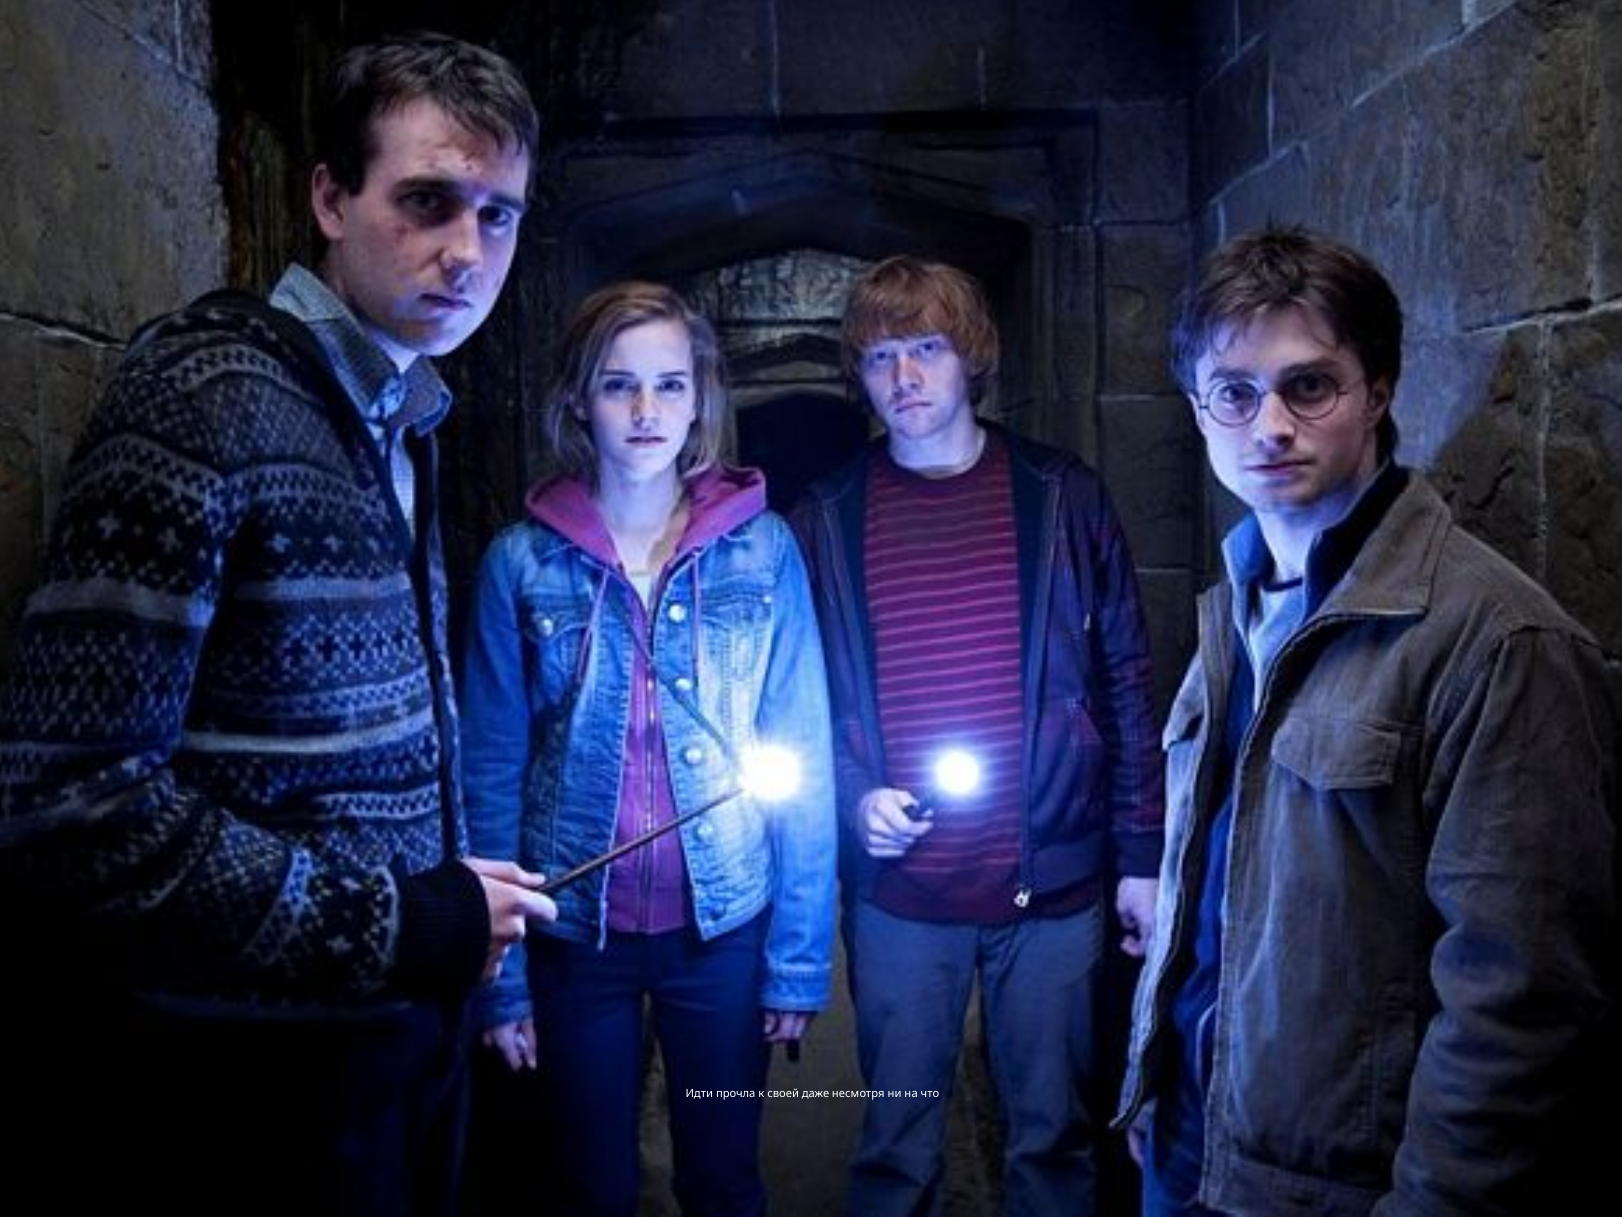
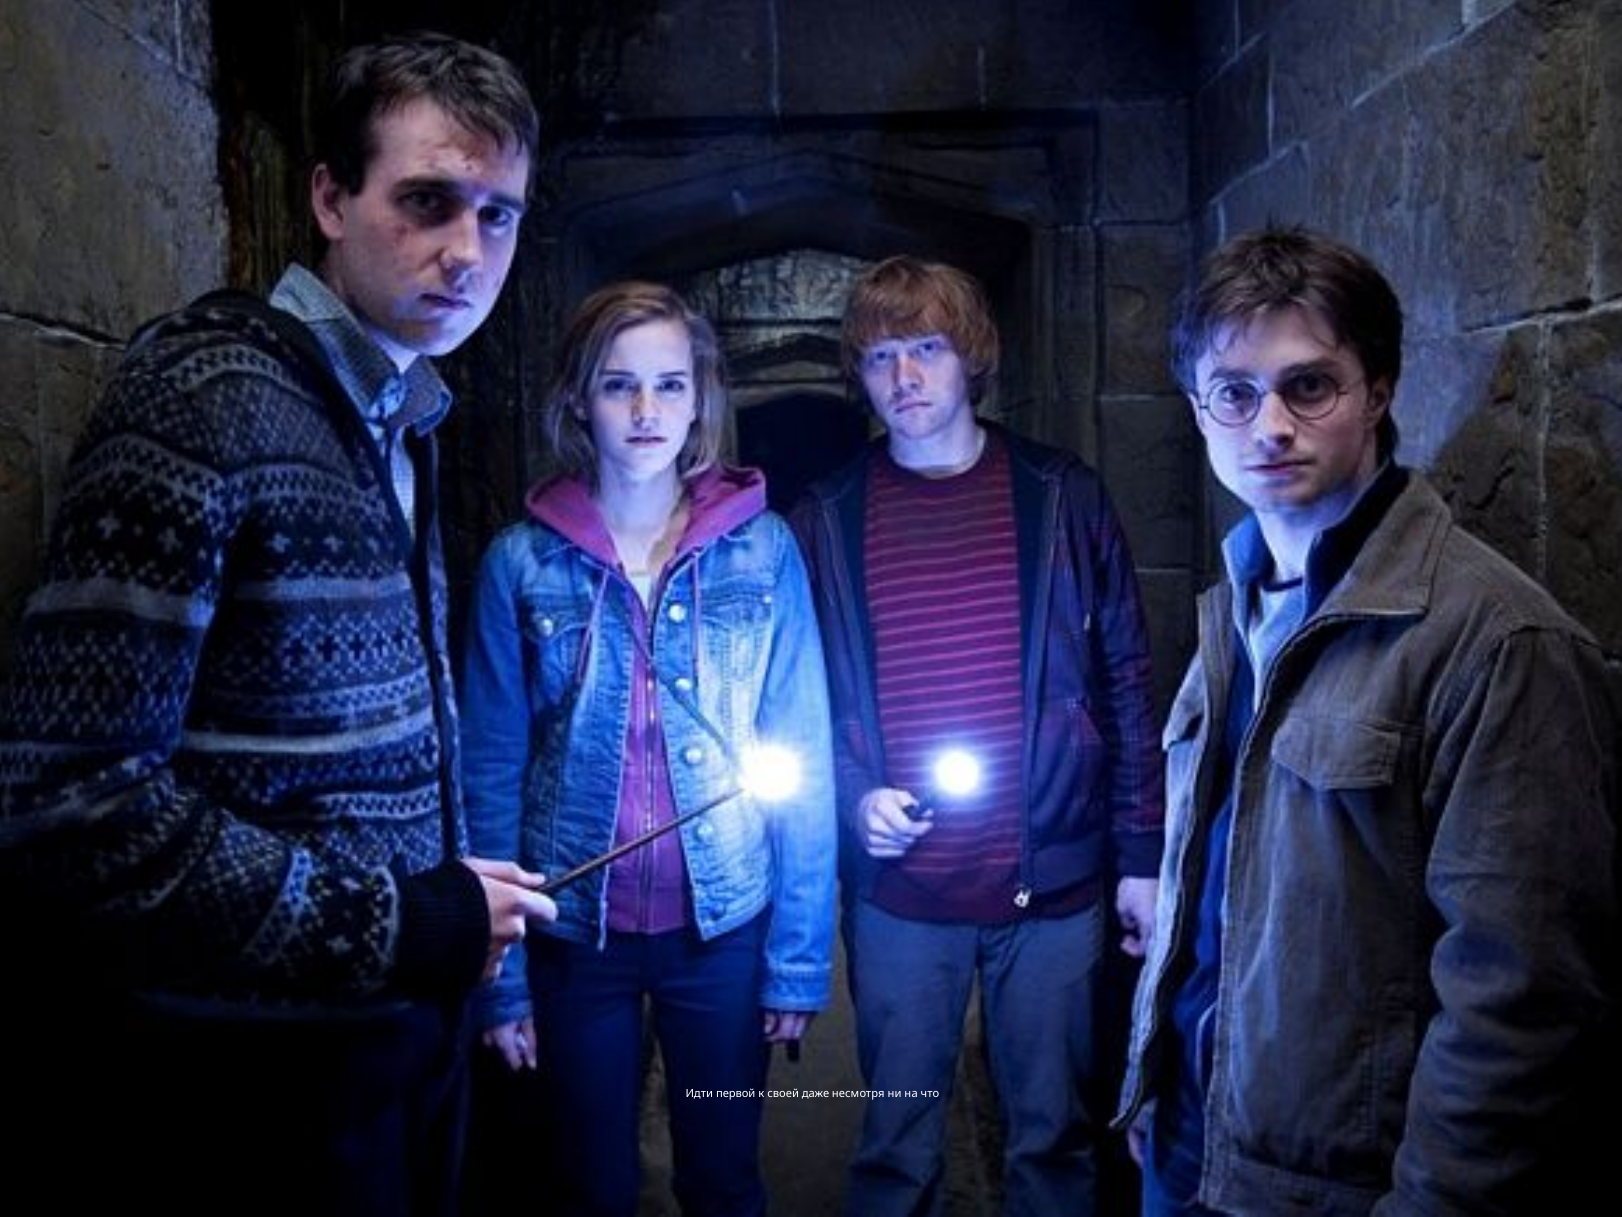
прочла: прочла -> первой (736, 1094)
